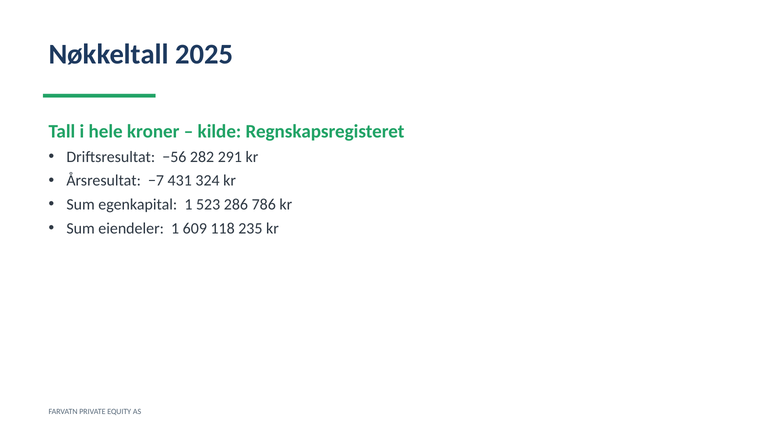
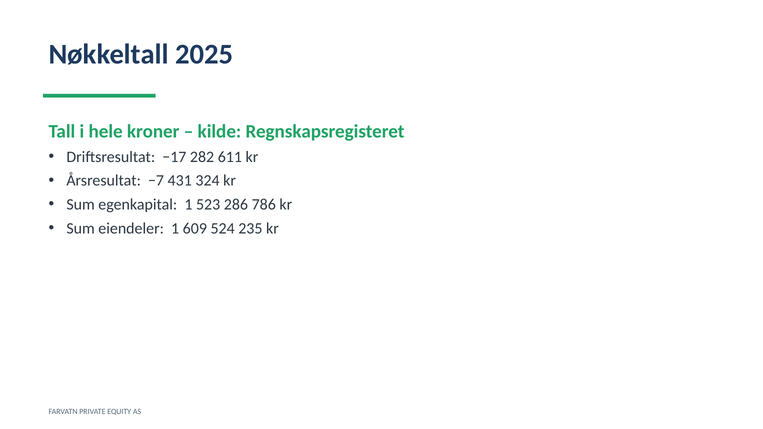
−56: −56 -> −17 (174, 157)
291: 291 -> 611 (230, 157)
118: 118 -> 524 (223, 228)
